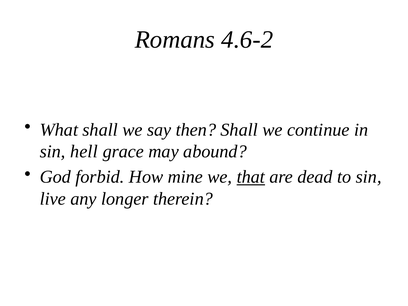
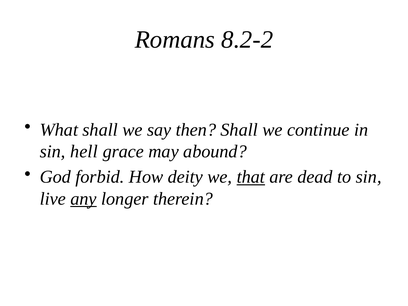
4.6-2: 4.6-2 -> 8.2-2 (247, 39)
mine: mine -> deity (185, 177)
any underline: none -> present (84, 199)
